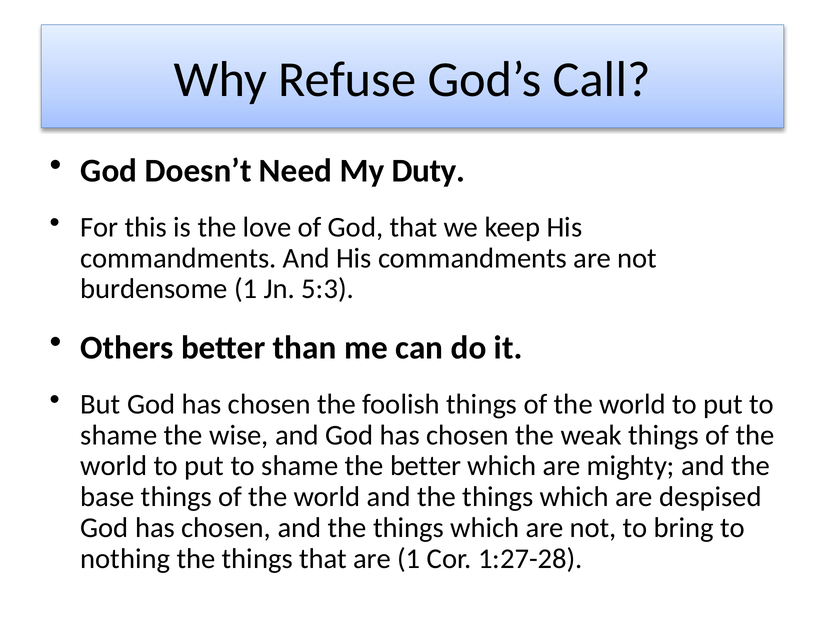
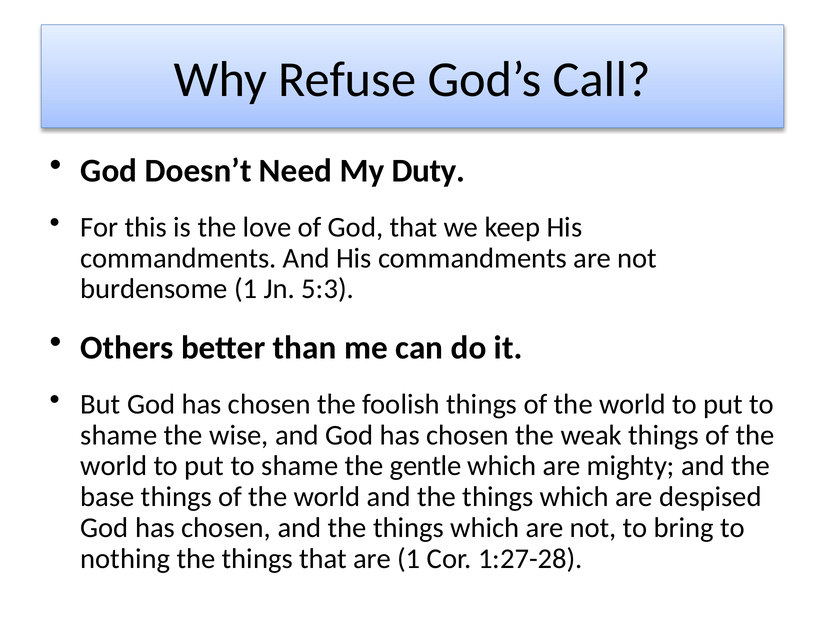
the better: better -> gentle (426, 467)
